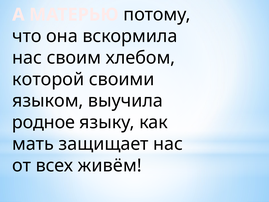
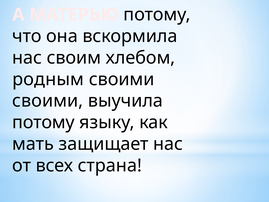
которой: которой -> родным (48, 79)
языком: языком -> своими (48, 101)
родное: родное -> потому (43, 122)
живём: живём -> страна (110, 165)
